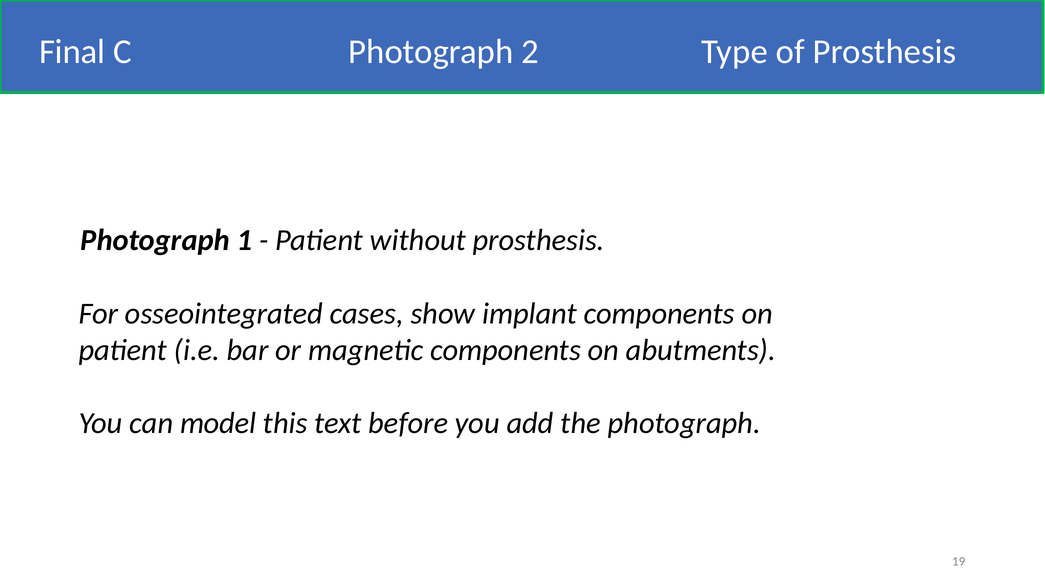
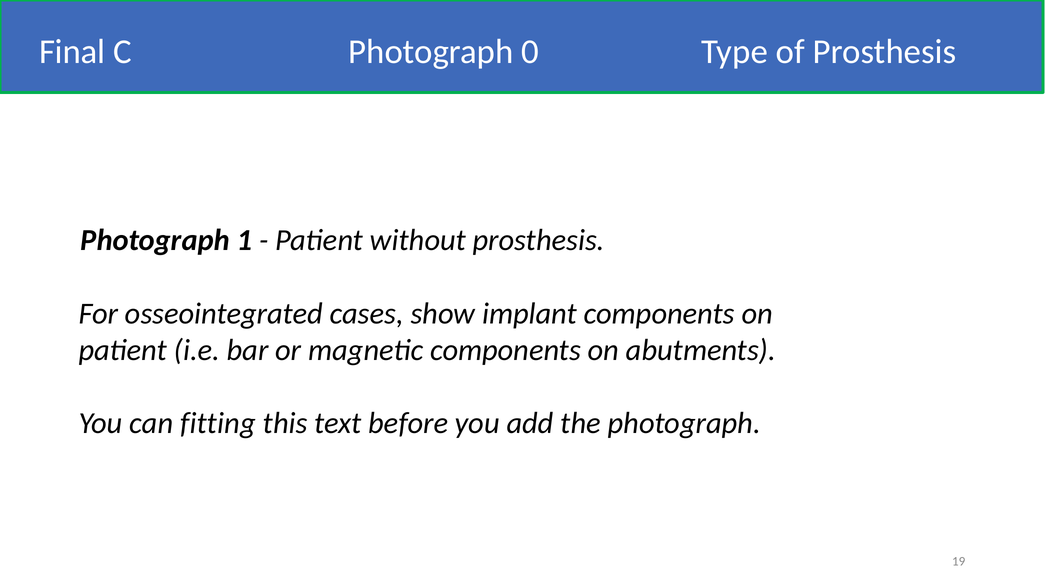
2: 2 -> 0 (530, 52)
model: model -> fitting (218, 423)
